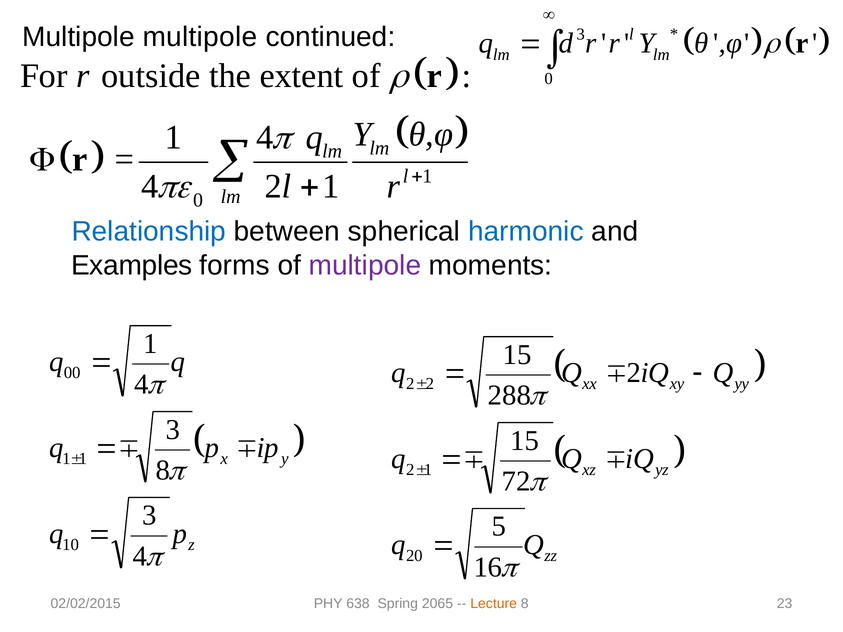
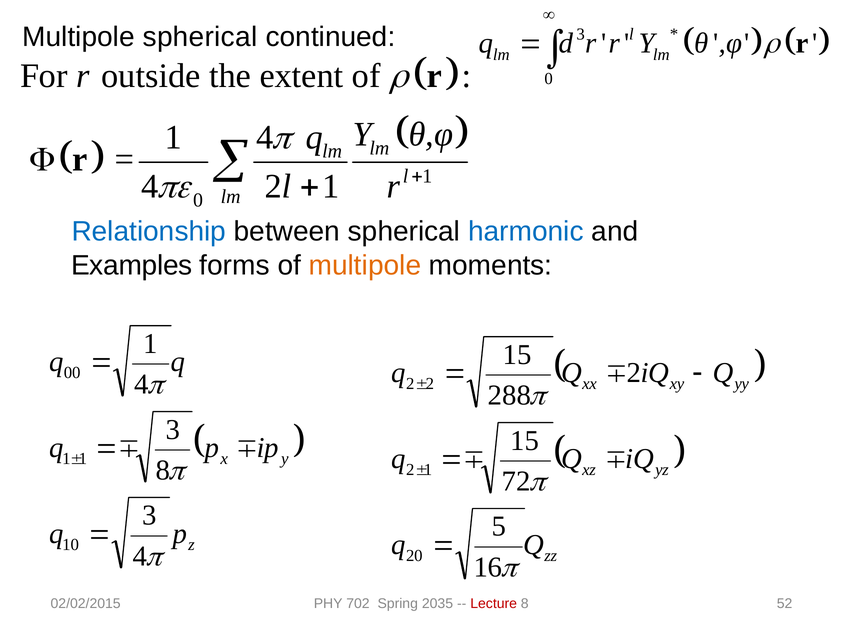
Multipole multipole: multipole -> spherical (200, 37)
multipole colour: purple -> orange (365, 265)
638: 638 -> 702 (358, 604)
2065: 2065 -> 2035 (437, 604)
Lecture colour: orange -> red (494, 604)
23: 23 -> 52 (785, 604)
